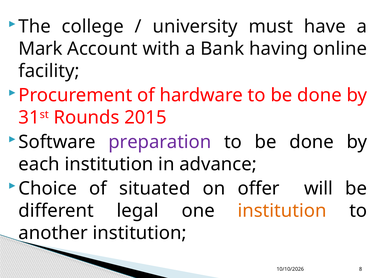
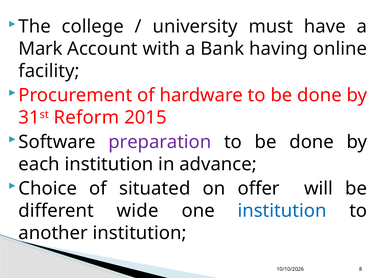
Rounds: Rounds -> Reform (86, 118)
legal: legal -> wide (138, 211)
institution colour: orange -> blue (282, 211)
